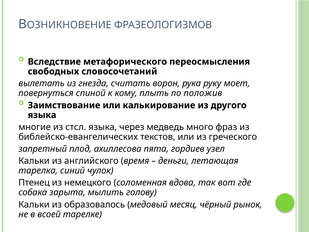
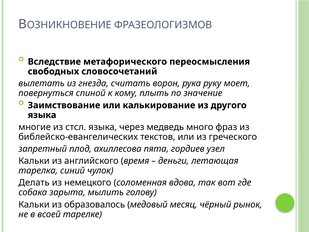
положив: положив -> значение (203, 93)
Птенец: Птенец -> Делать (34, 183)
